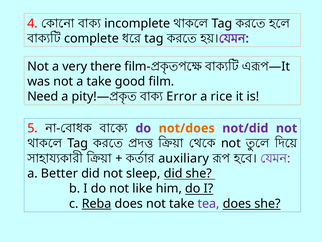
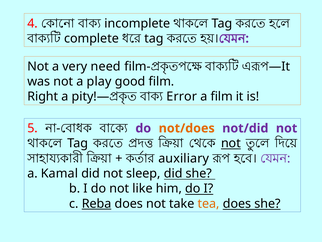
there: there -> need (106, 66)
a take: take -> play (99, 81)
Need: Need -> Right (43, 96)
a rice: rice -> film (222, 96)
not underline: none -> present (231, 143)
Better: Better -> Kamal (59, 173)
tea colour: purple -> orange (209, 203)
